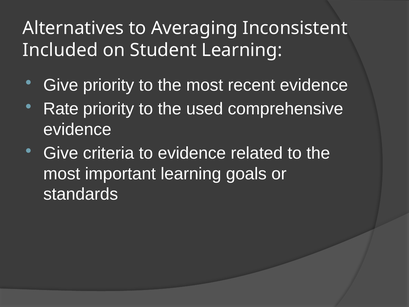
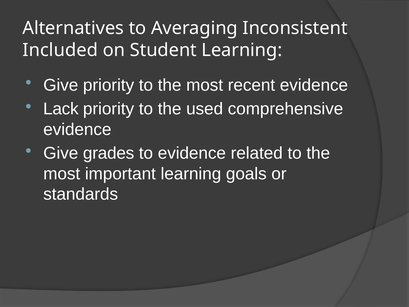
Rate: Rate -> Lack (61, 109)
criteria: criteria -> grades (109, 153)
